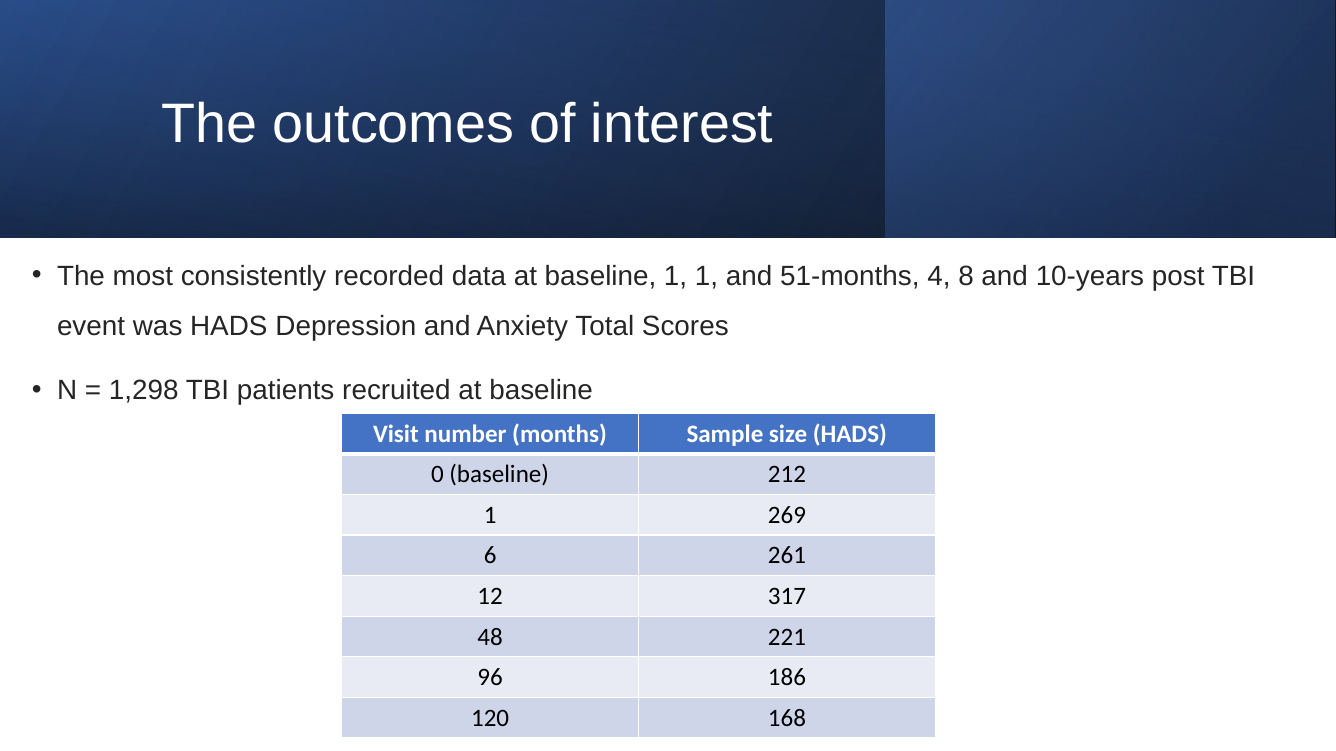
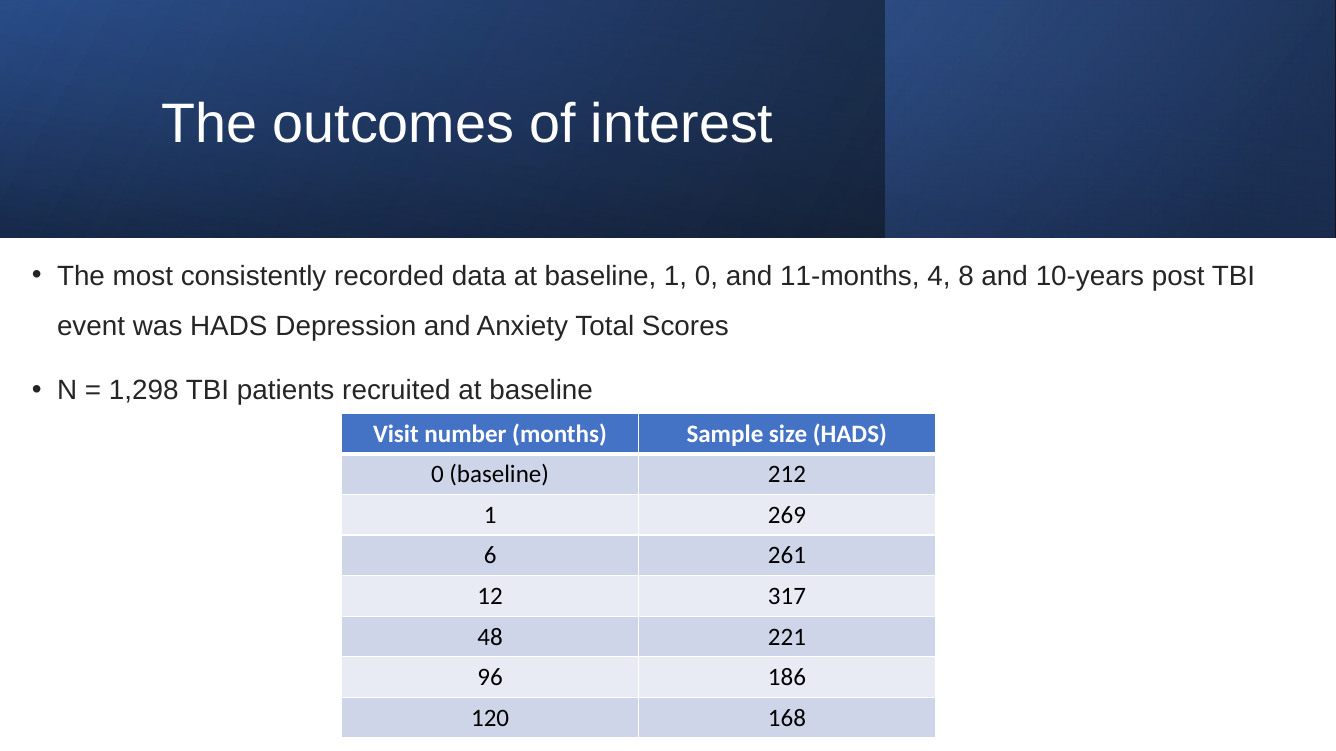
1 1: 1 -> 0 (707, 276)
51-months: 51-months -> 11-months (850, 276)
